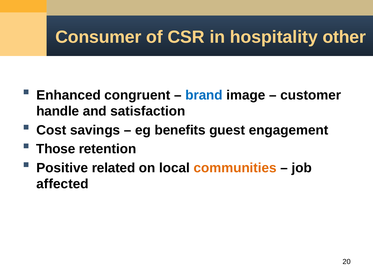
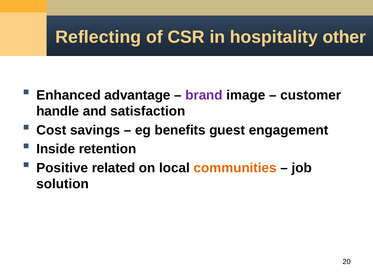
Consumer: Consumer -> Reflecting (98, 37)
congruent: congruent -> advantage (137, 95)
brand colour: blue -> purple (204, 95)
Those: Those -> Inside (56, 149)
affected: affected -> solution (63, 184)
